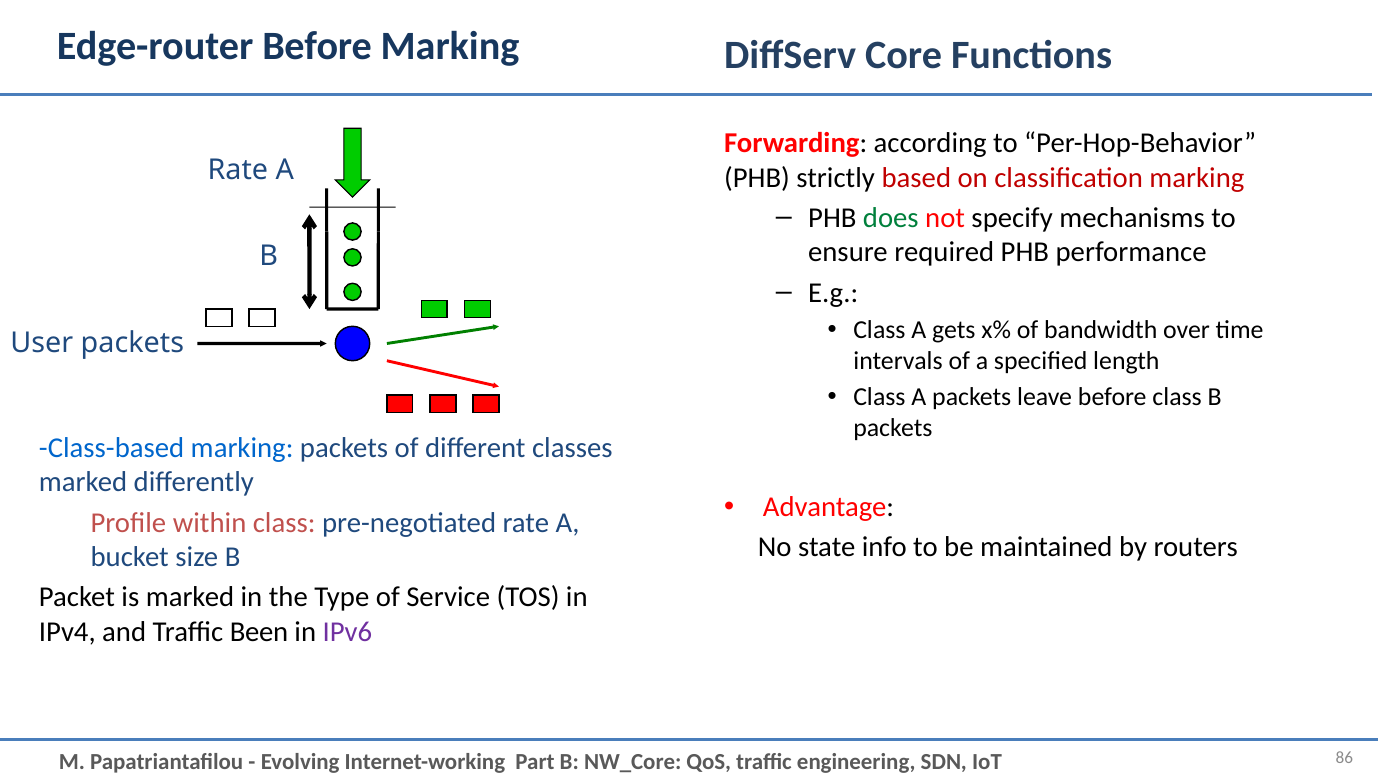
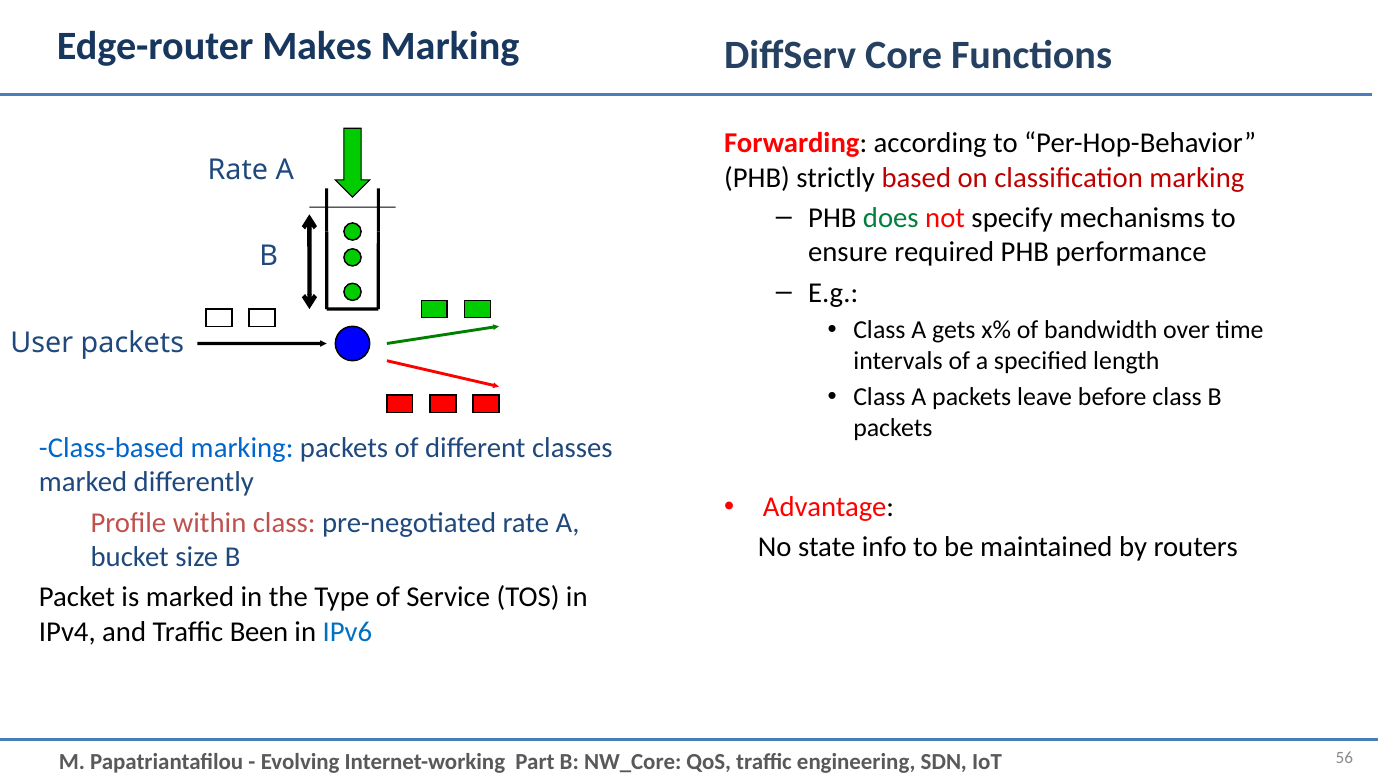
Edge-router Before: Before -> Makes (317, 46)
IPv6 colour: purple -> blue (347, 632)
86: 86 -> 56 (1344, 758)
